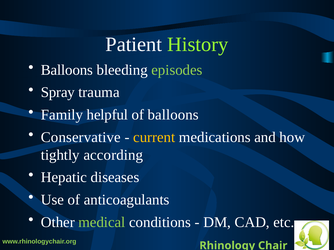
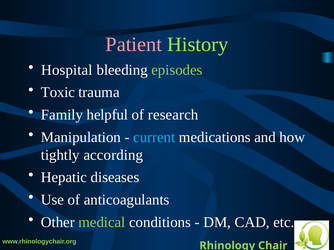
Patient colour: white -> pink (134, 45)
Balloons: Balloons -> Hospital (67, 70)
Spray: Spray -> Toxic (58, 93)
of balloons: balloons -> research (173, 115)
Conservative: Conservative -> Manipulation (81, 137)
current colour: yellow -> light blue (154, 137)
